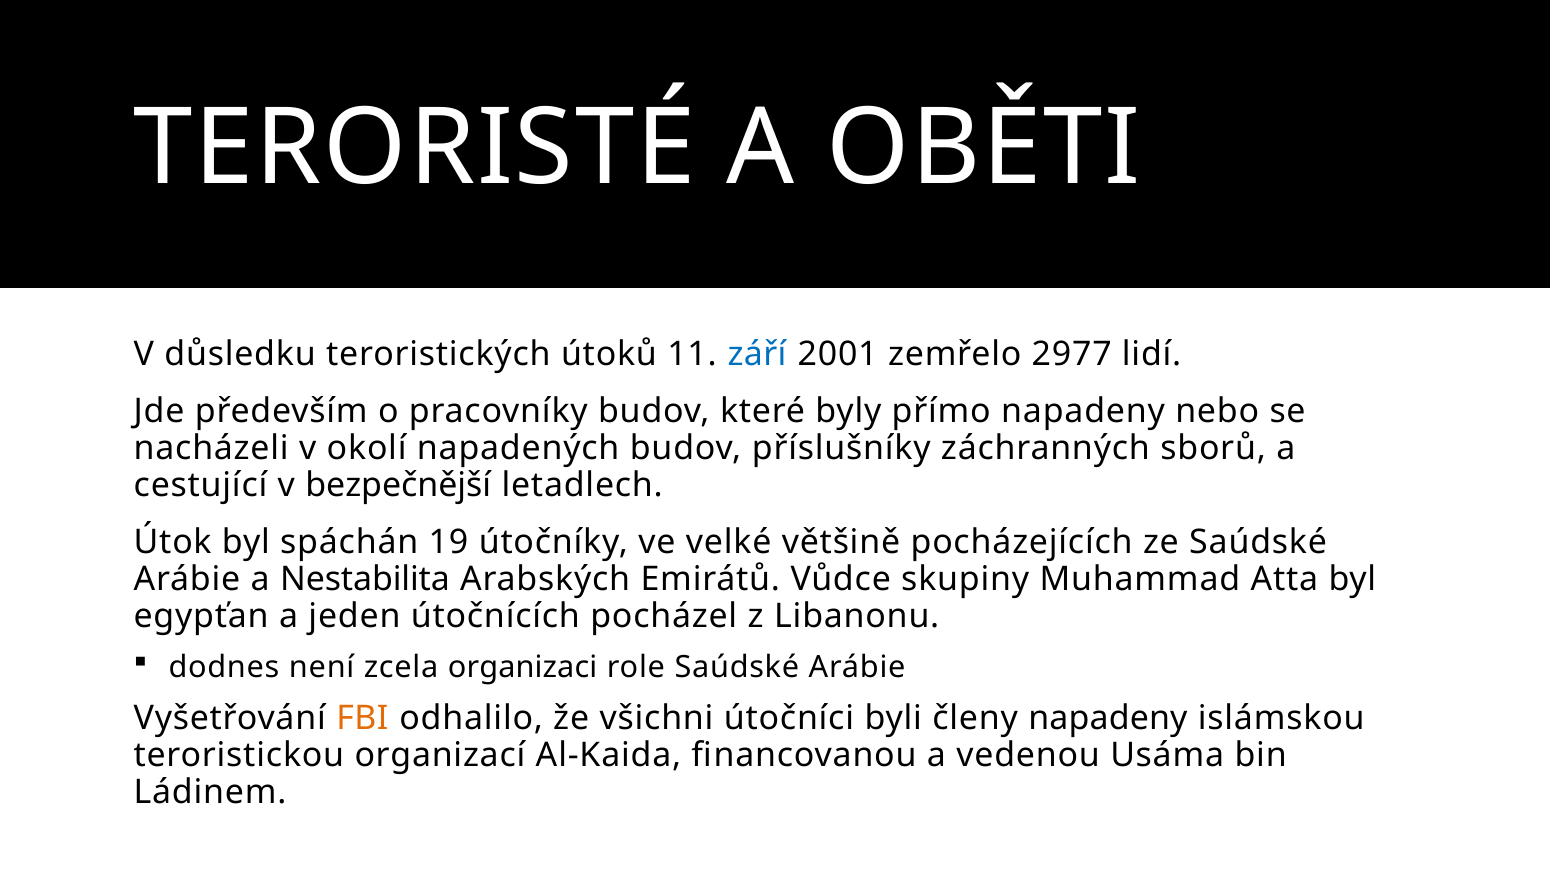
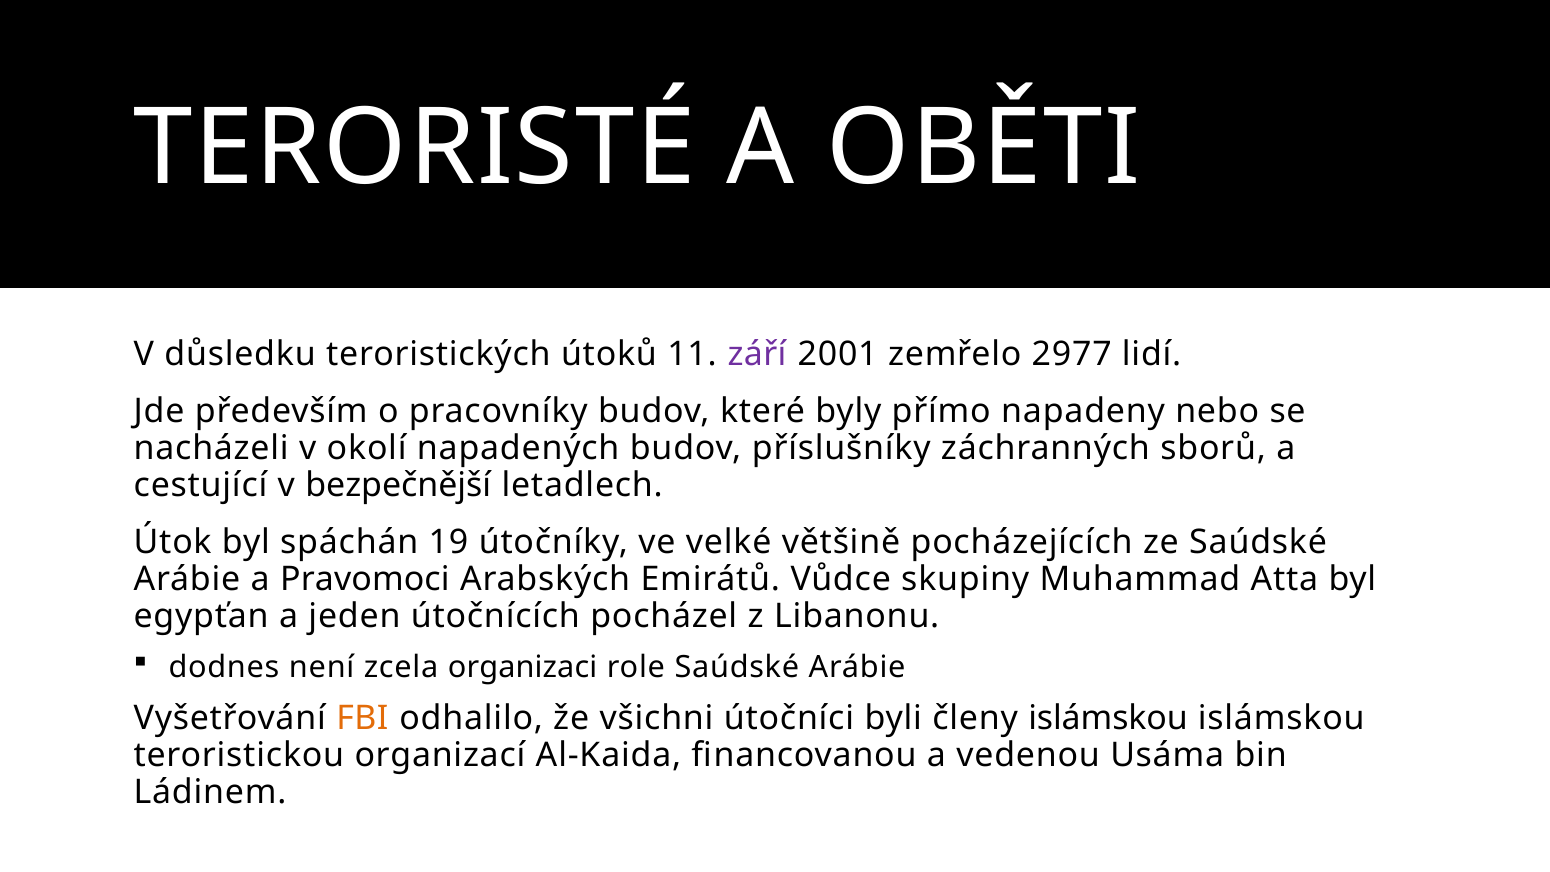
září colour: blue -> purple (757, 354)
Nestabilita: Nestabilita -> Pravomoci (365, 579)
členy napadeny: napadeny -> islámskou (1108, 719)
